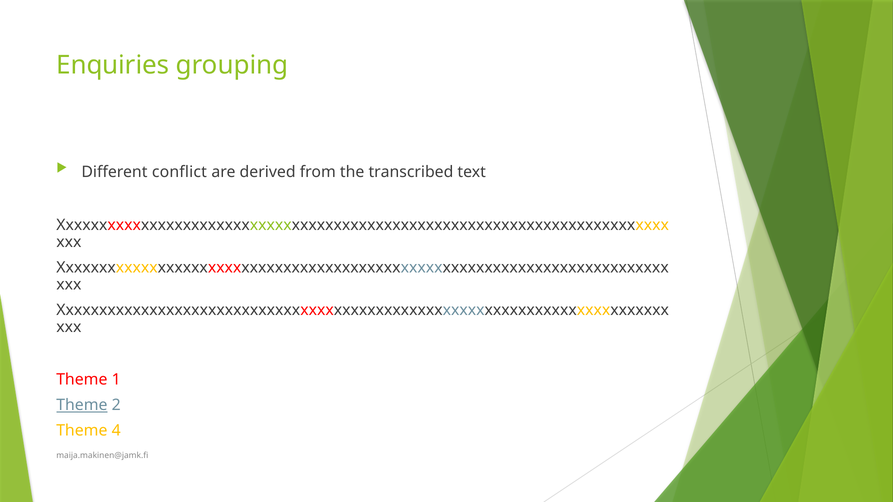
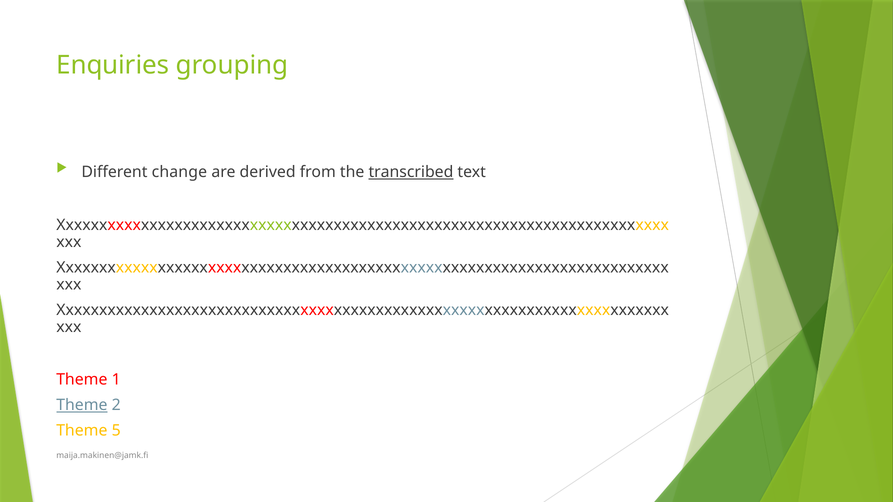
conflict: conflict -> change (179, 172)
transcribed underline: none -> present (411, 172)
4: 4 -> 5 (116, 431)
